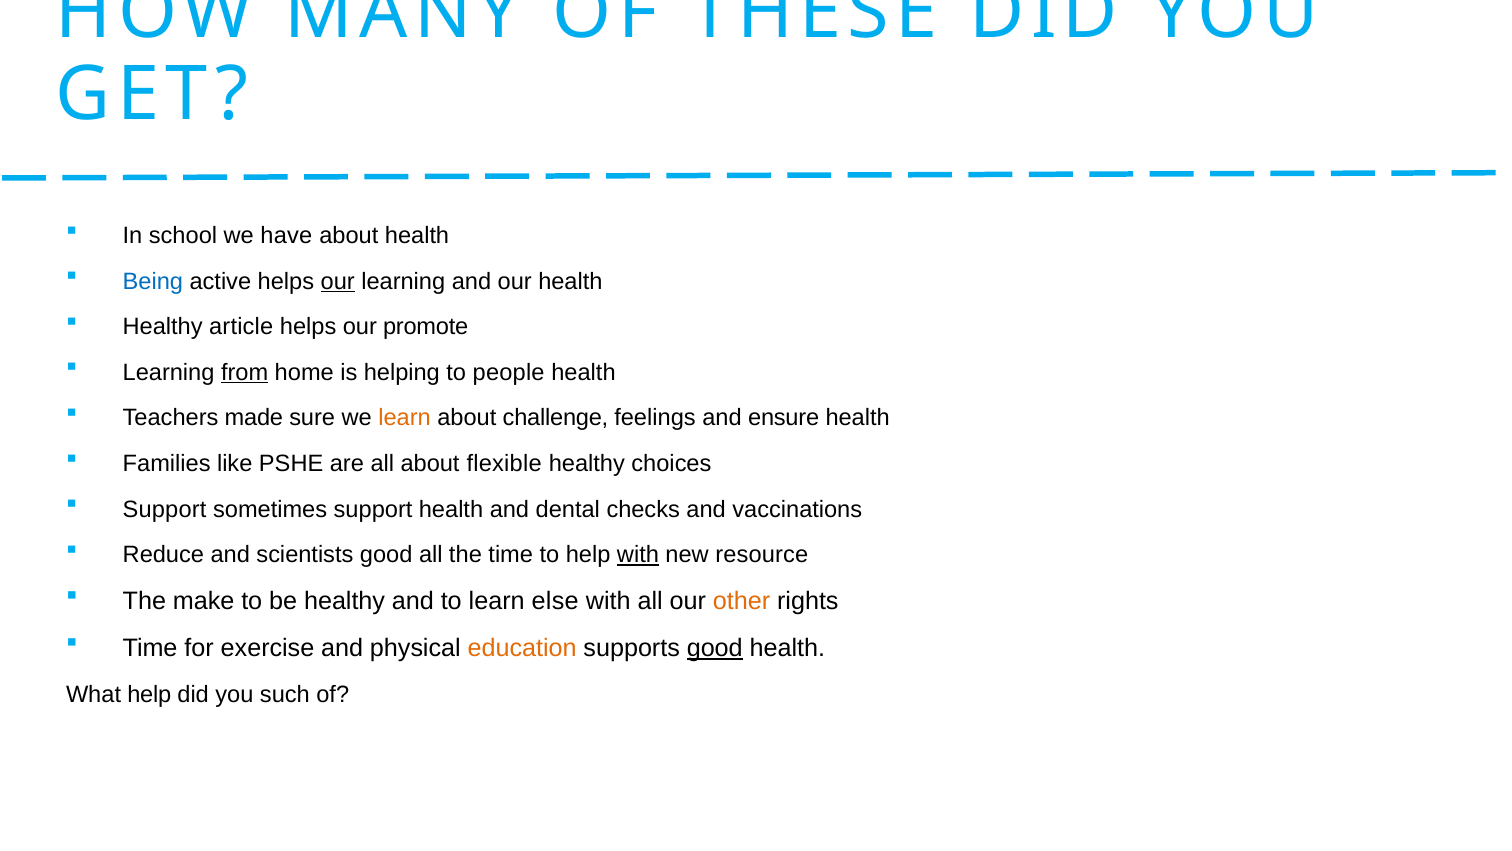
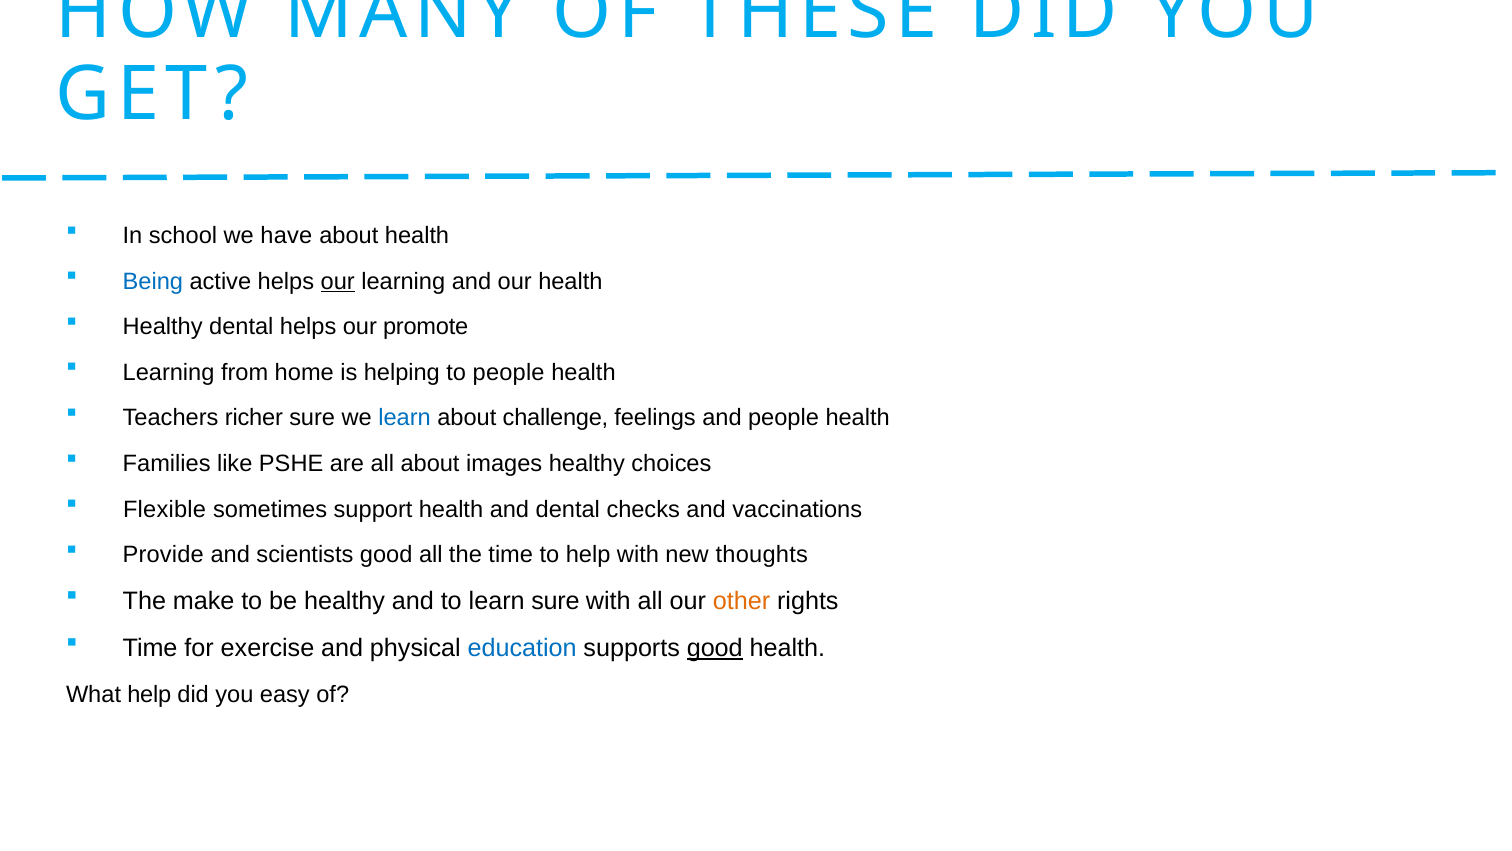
Healthy article: article -> dental (241, 327)
from underline: present -> none (245, 372)
made: made -> richer (254, 418)
learn colour: orange -> blue (405, 418)
and ensure: ensure -> people (784, 418)
flexible: flexible -> images (504, 463)
Support: Support -> Flexible (165, 509)
Reduce: Reduce -> Provide (163, 555)
with underline: present -> none (638, 555)
resource: resource -> thoughts (762, 555)
learn else: else -> sure (555, 601)
education colour: orange -> blue (522, 648)
such: such -> easy (285, 694)
